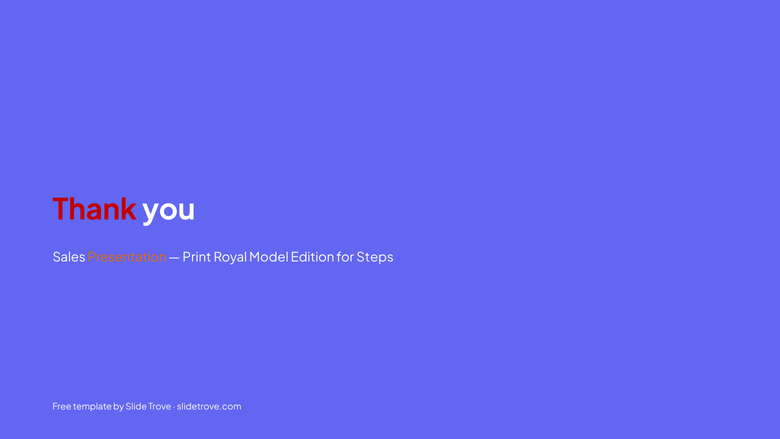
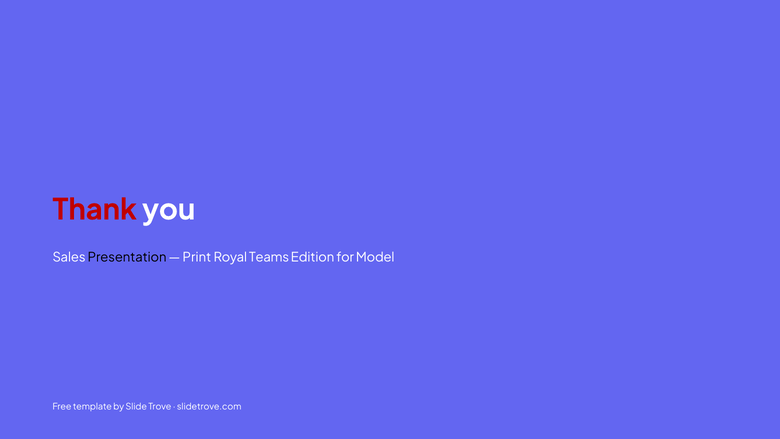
Presentation colour: orange -> black (127, 257)
Model: Model -> Teams (269, 257)
Steps: Steps -> Model (375, 257)
